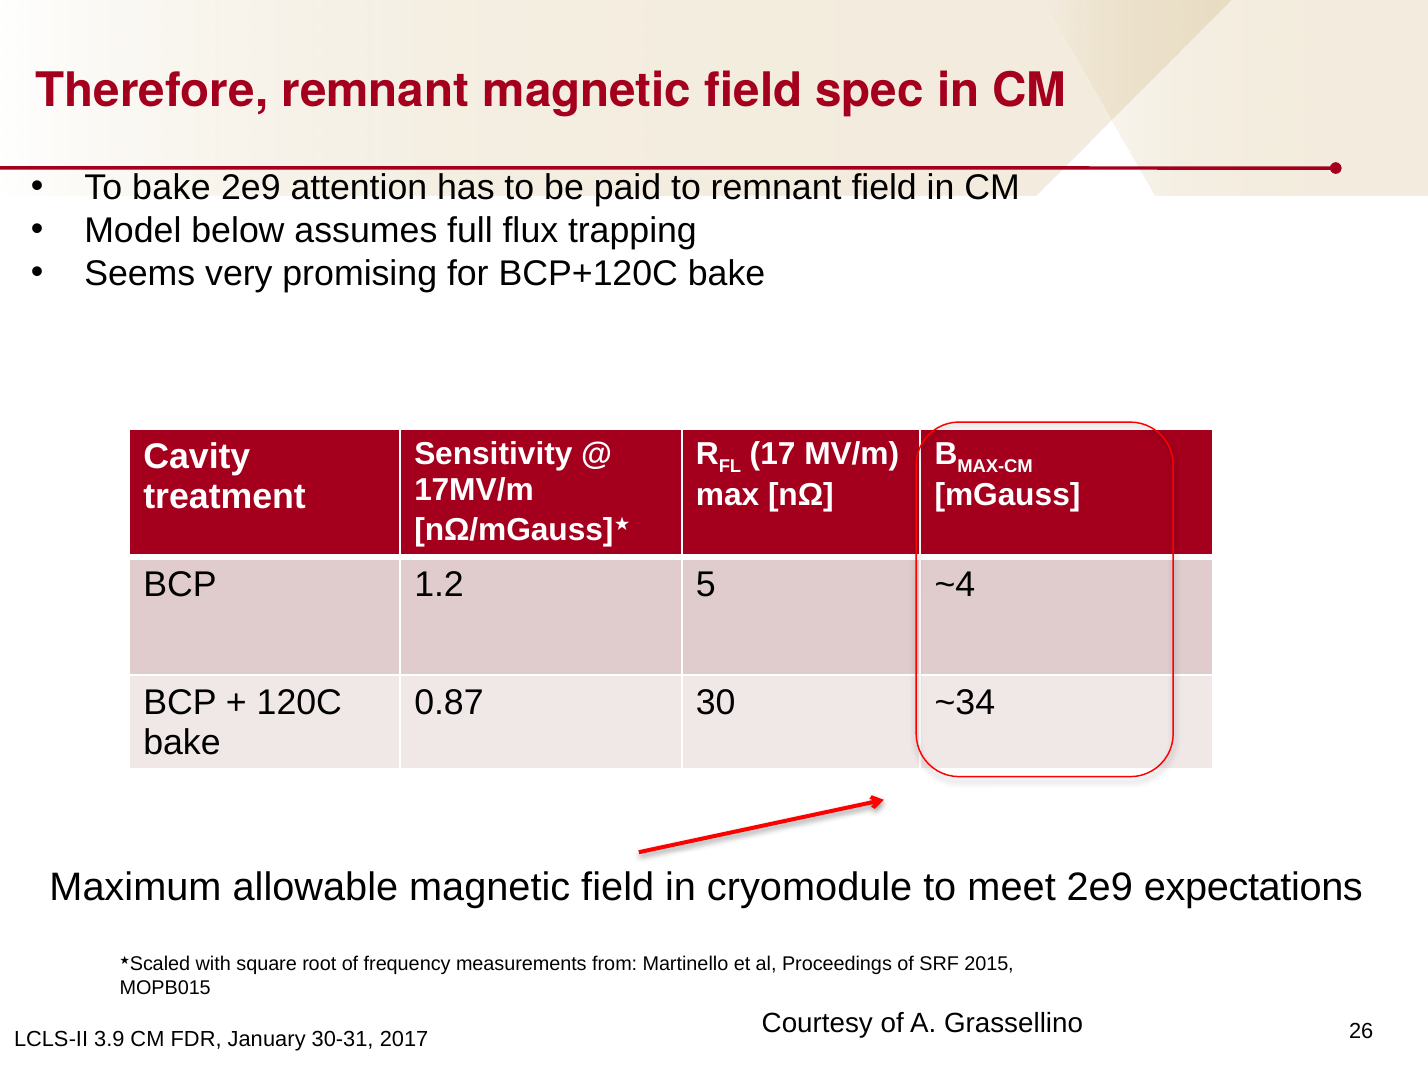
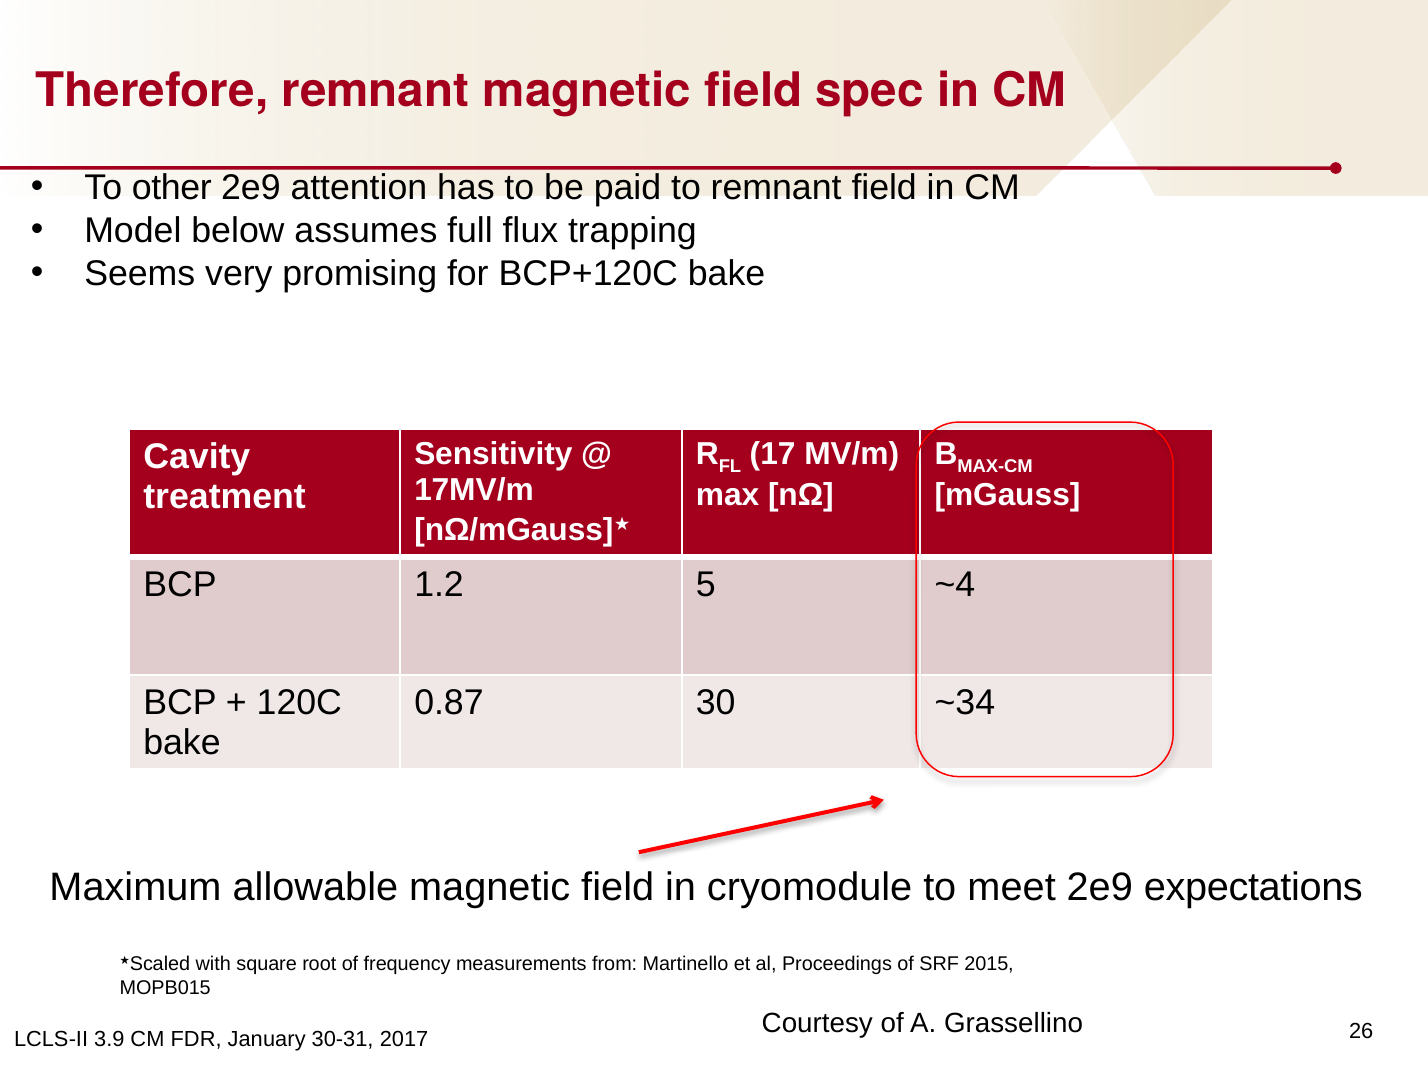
To bake: bake -> other (172, 188)
